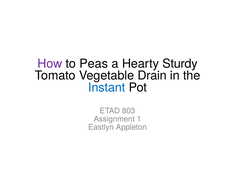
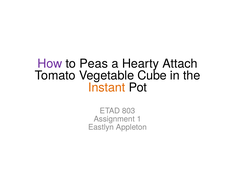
Sturdy: Sturdy -> Attach (180, 64)
Drain: Drain -> Cube (152, 76)
Instant colour: blue -> orange (107, 88)
